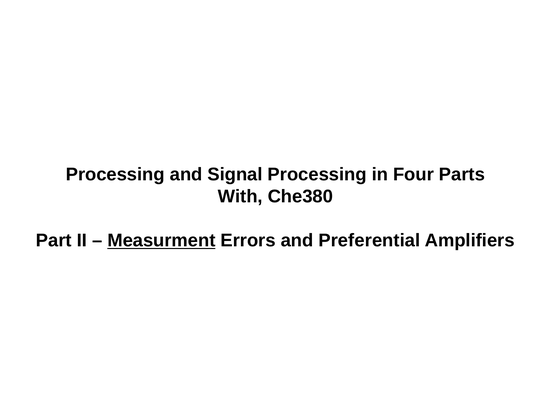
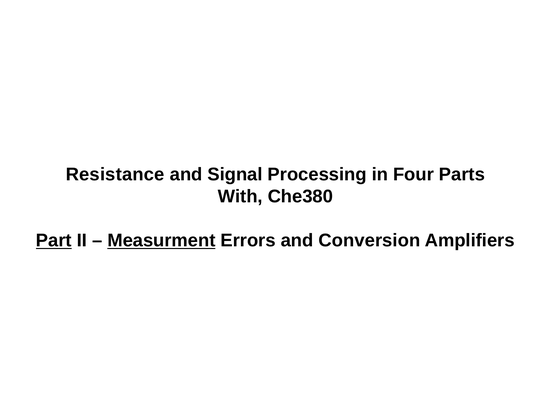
Processing: Processing -> Resistance (115, 175)
Part underline: none -> present (54, 241)
Preferential: Preferential -> Conversion (369, 241)
